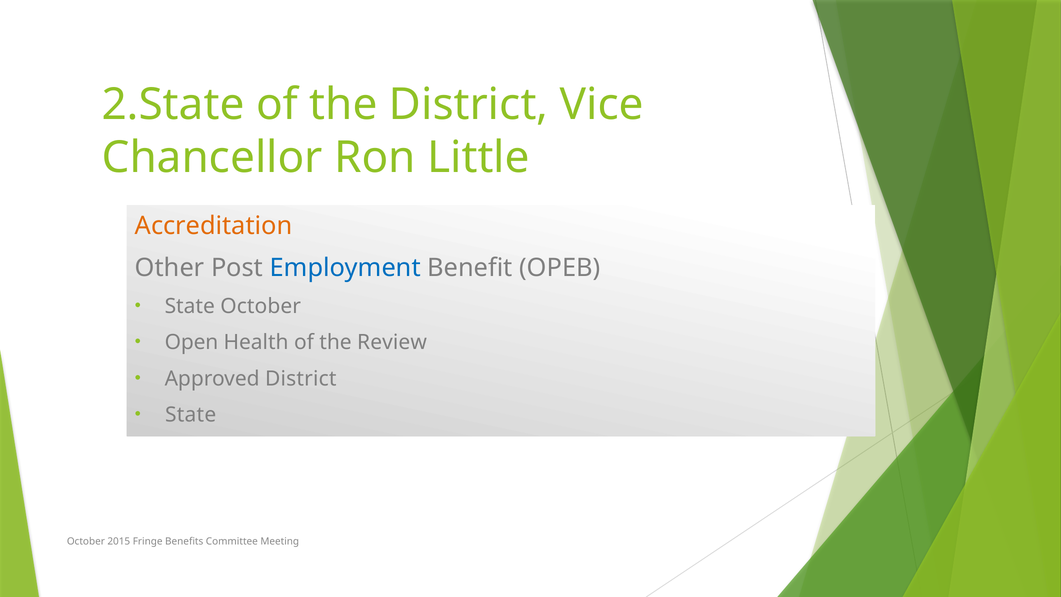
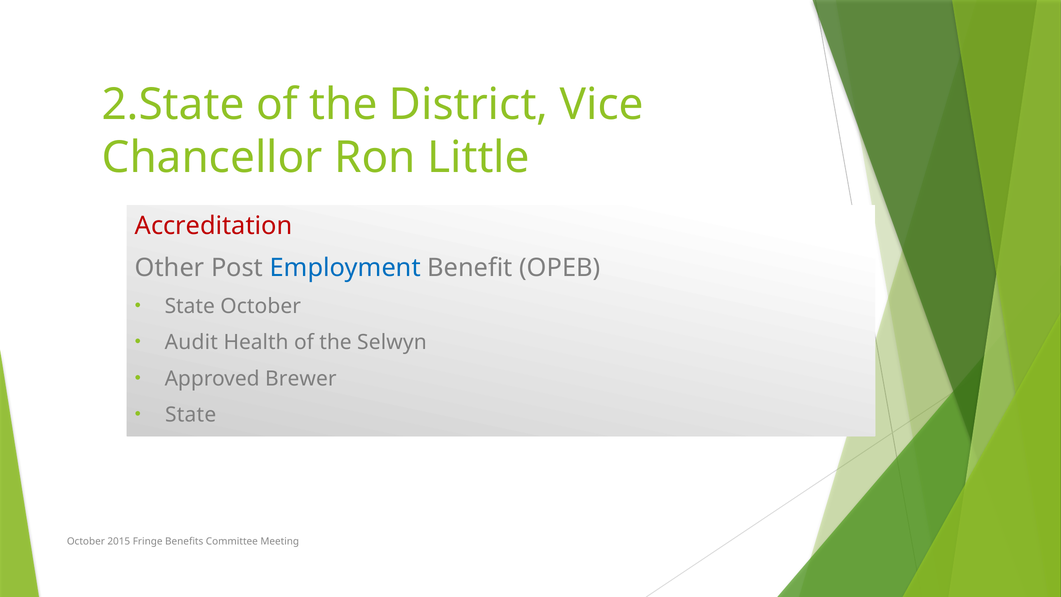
Accreditation colour: orange -> red (214, 226)
Open: Open -> Audit (191, 342)
Review: Review -> Selwyn (392, 342)
Approved District: District -> Brewer (301, 379)
